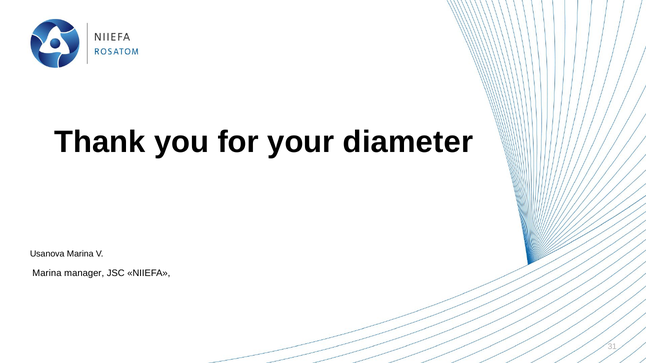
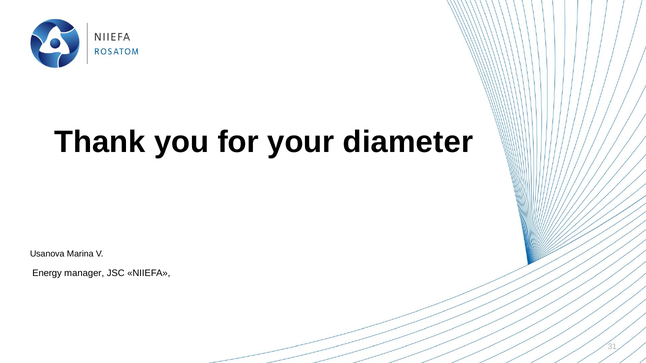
Marina: Marina -> Energy (47, 273)
